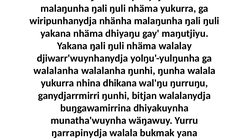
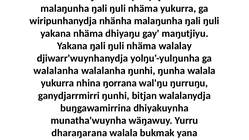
dhikana: dhikana -> ŋorrana (120, 83)
ŋarrapinydja: ŋarrapinydja -> dharaŋarana (79, 133)
